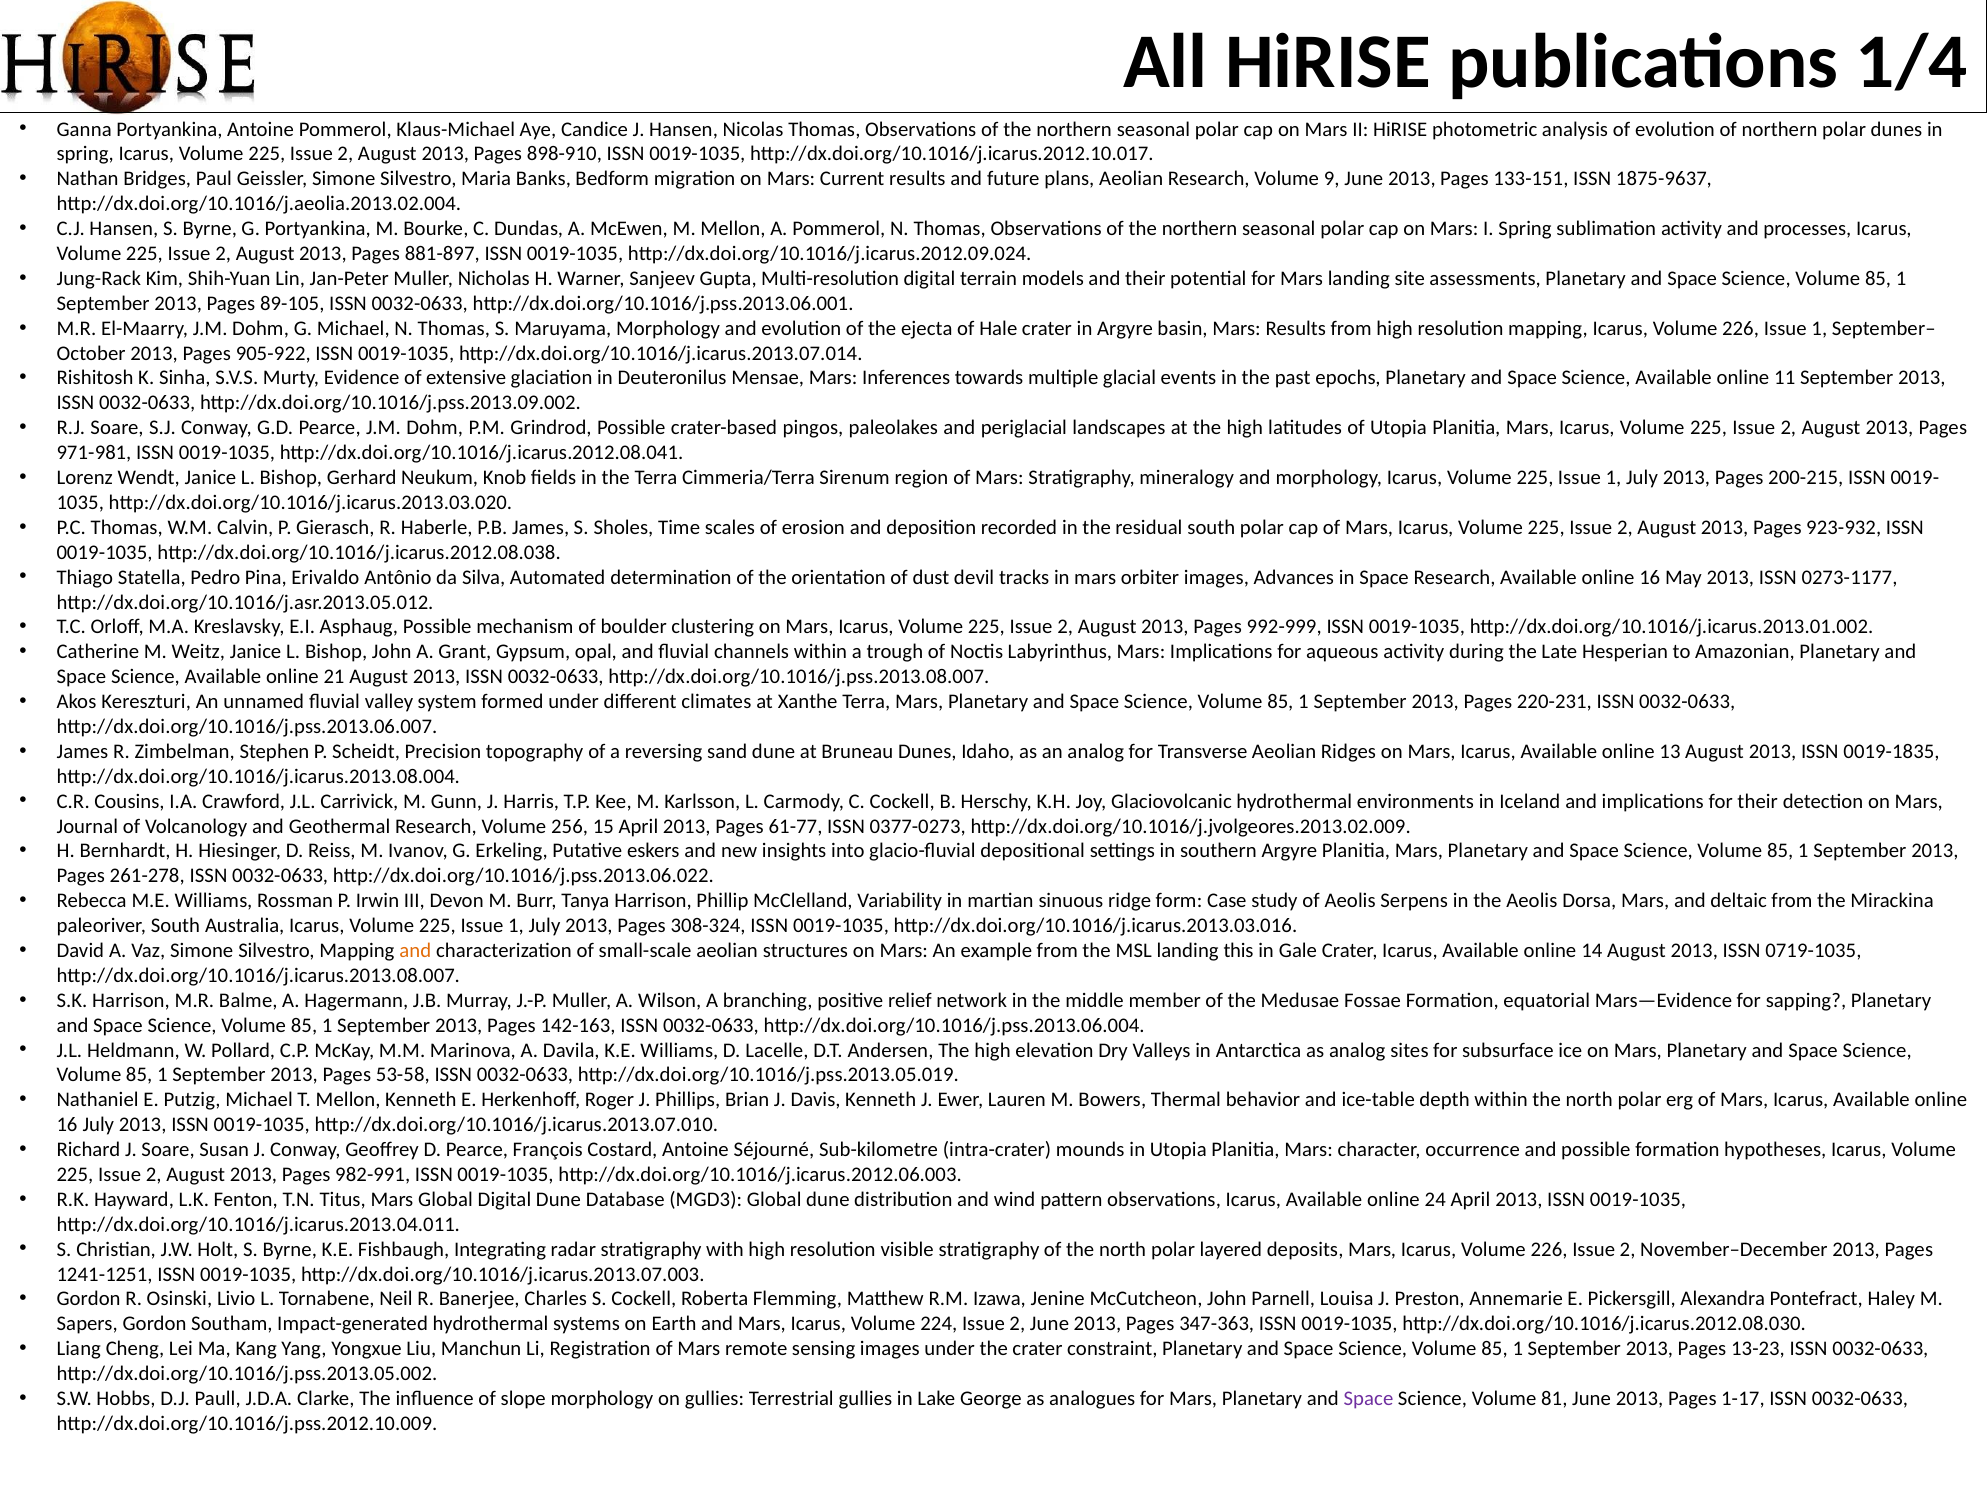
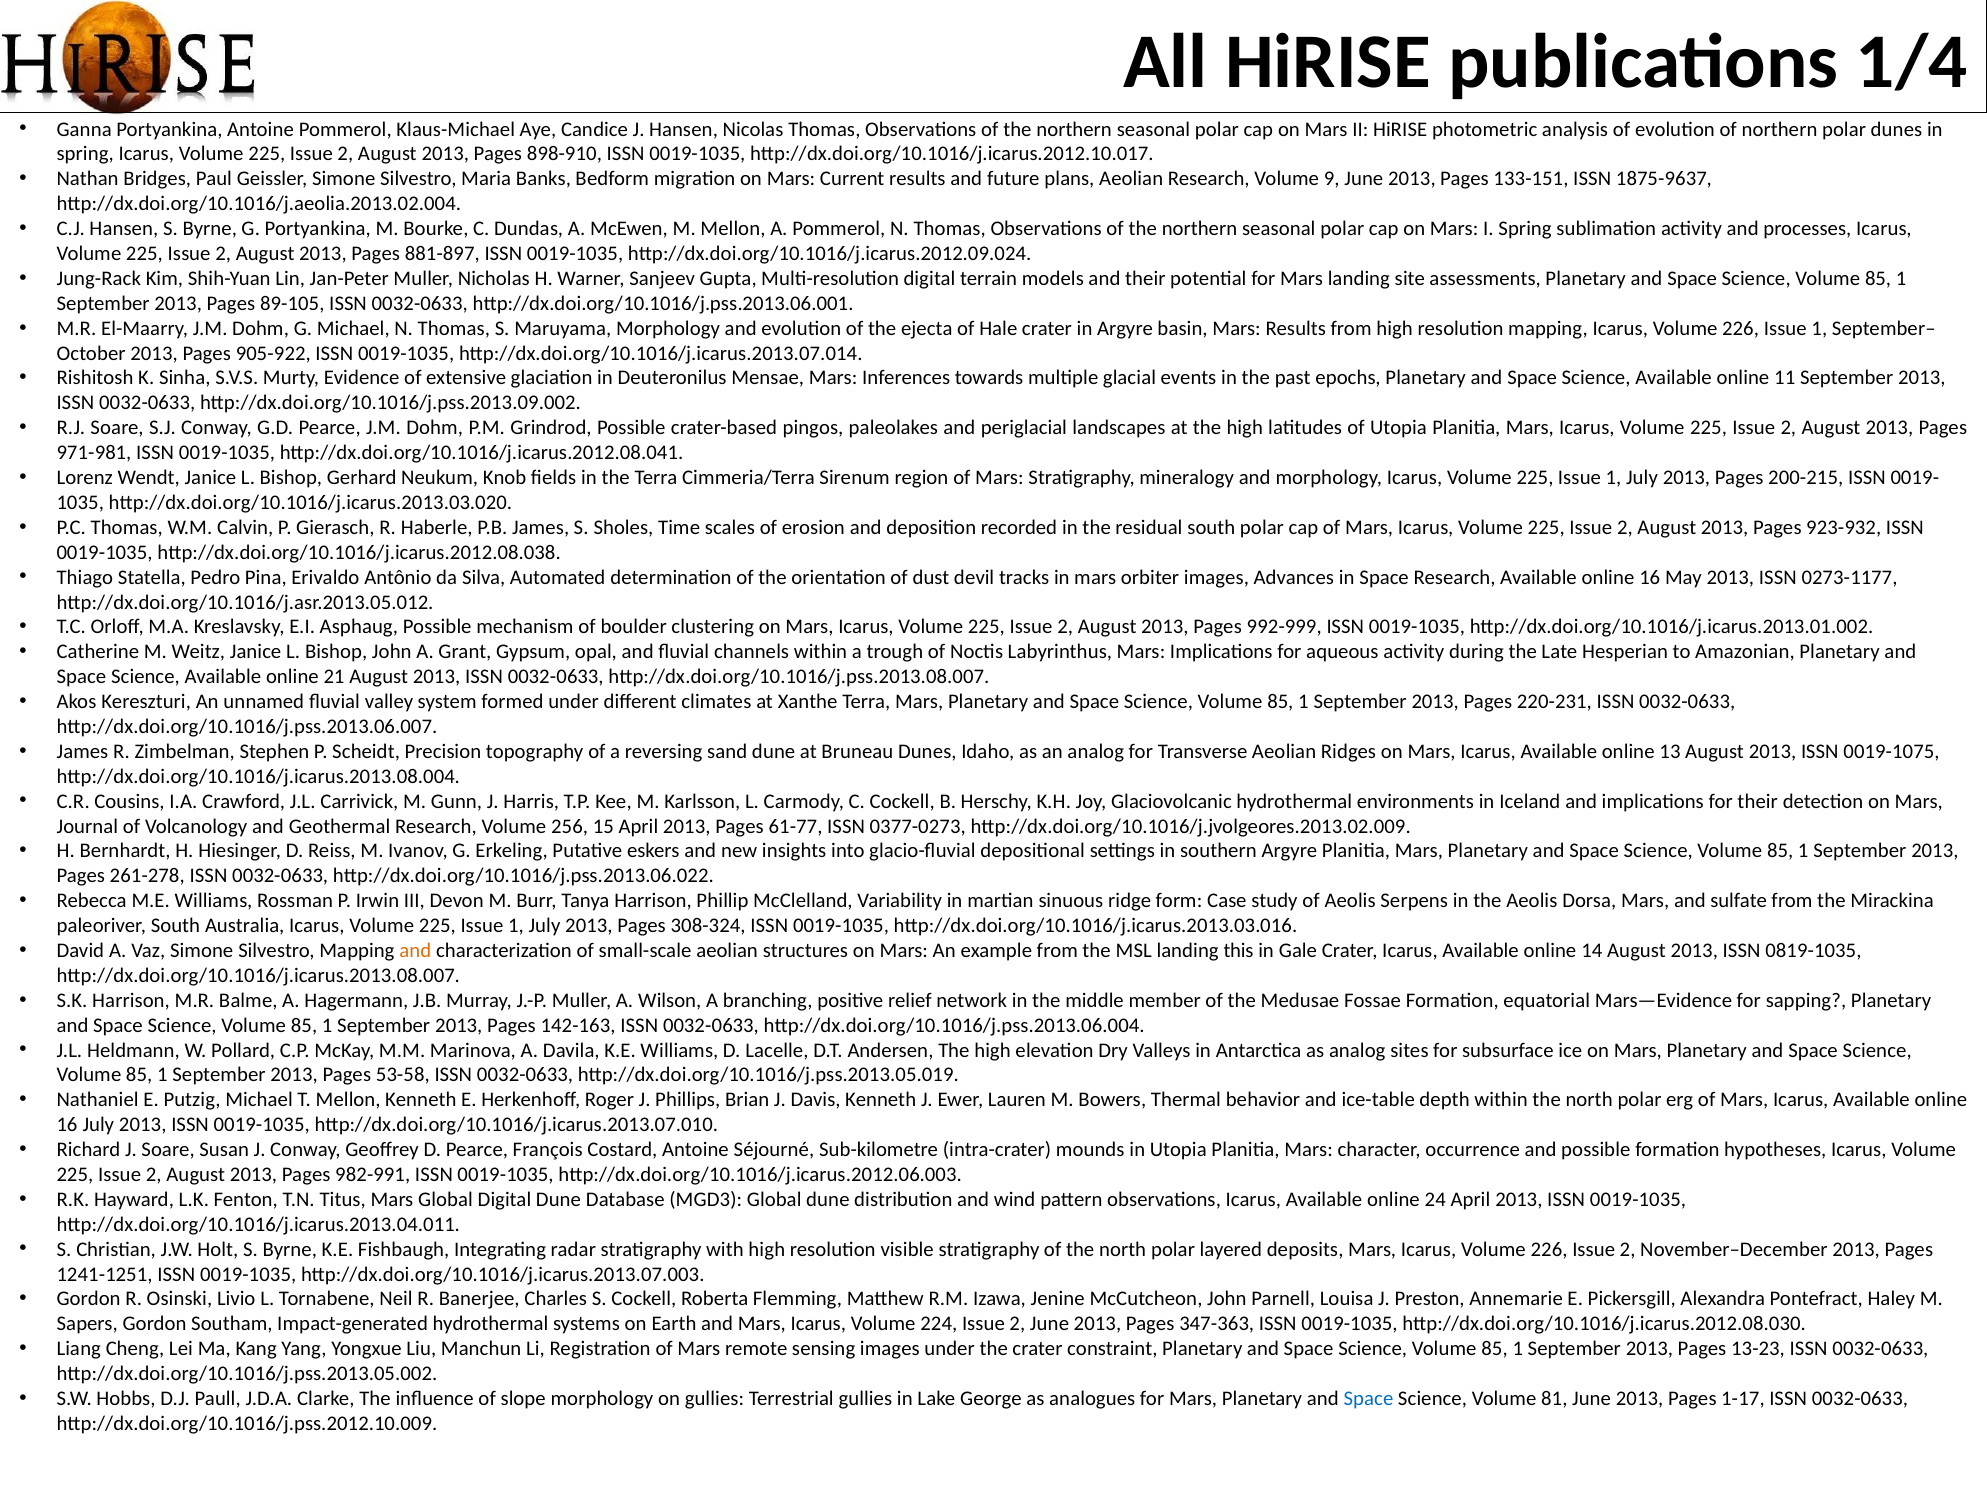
0019-1835: 0019-1835 -> 0019-1075 (1892, 751)
deltaic: deltaic -> sulfate (1739, 900)
0719-1035: 0719-1035 -> 0819-1035 (1813, 950)
Space colour: purple -> blue (1368, 1398)
